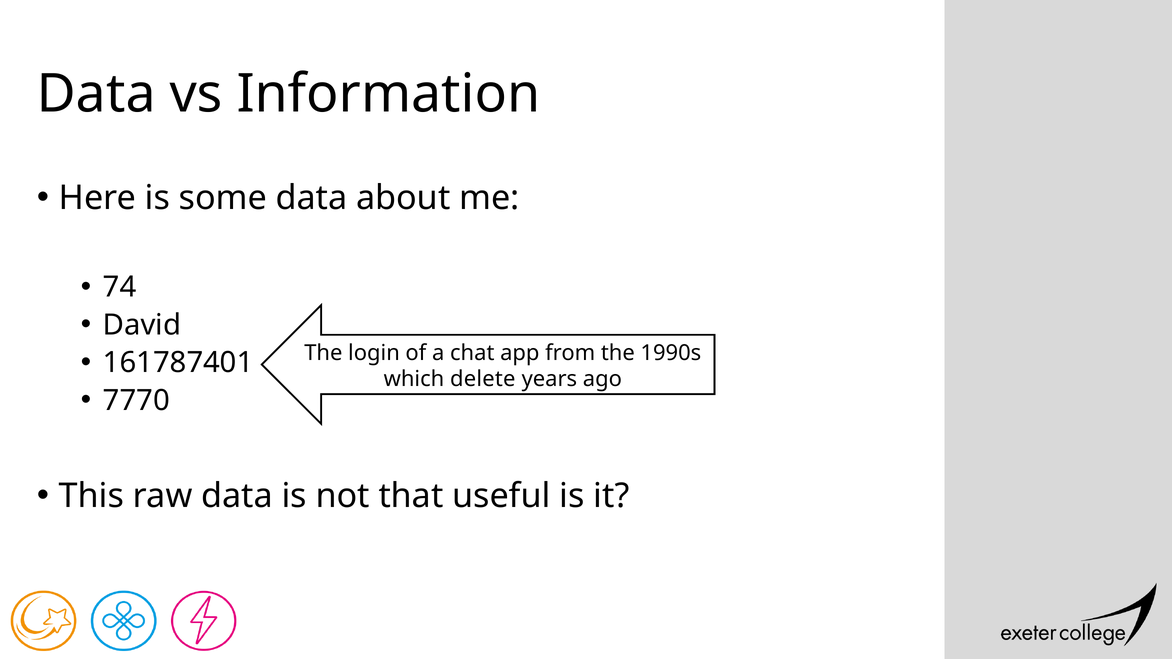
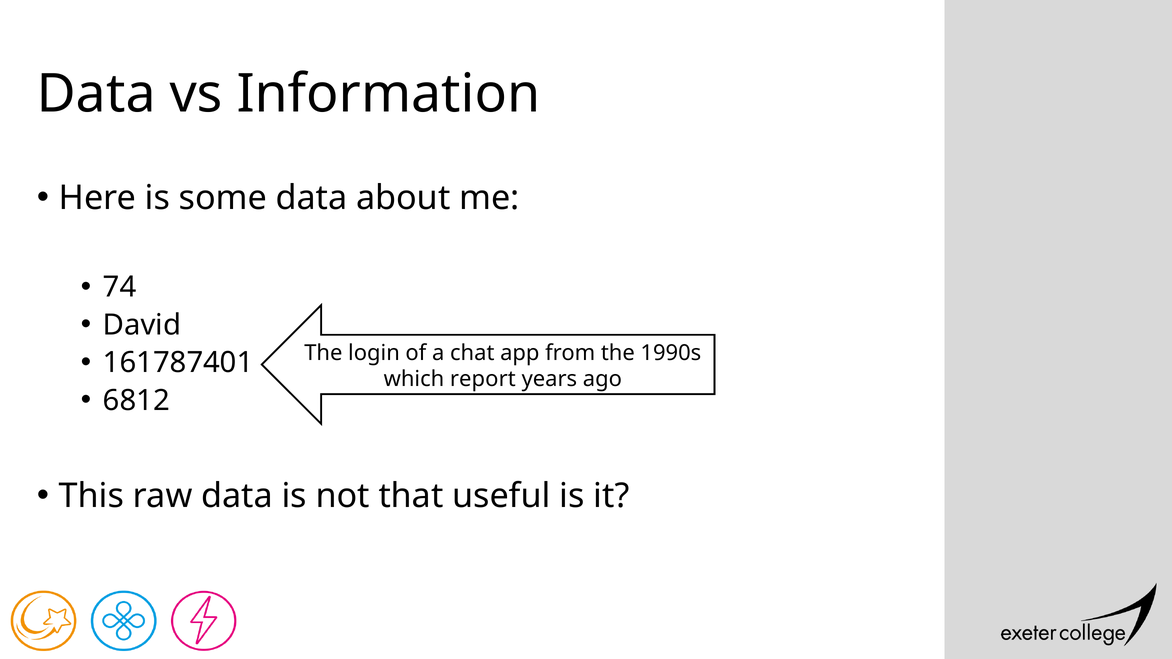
delete: delete -> report (483, 379)
7770: 7770 -> 6812 (136, 401)
